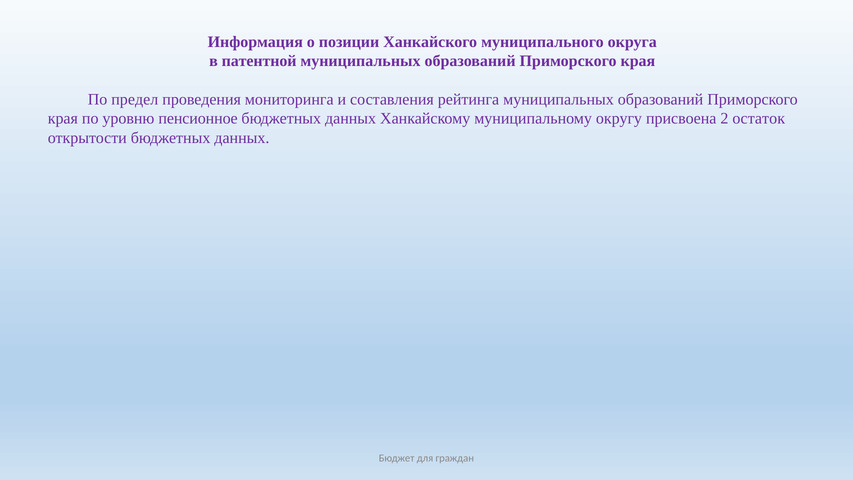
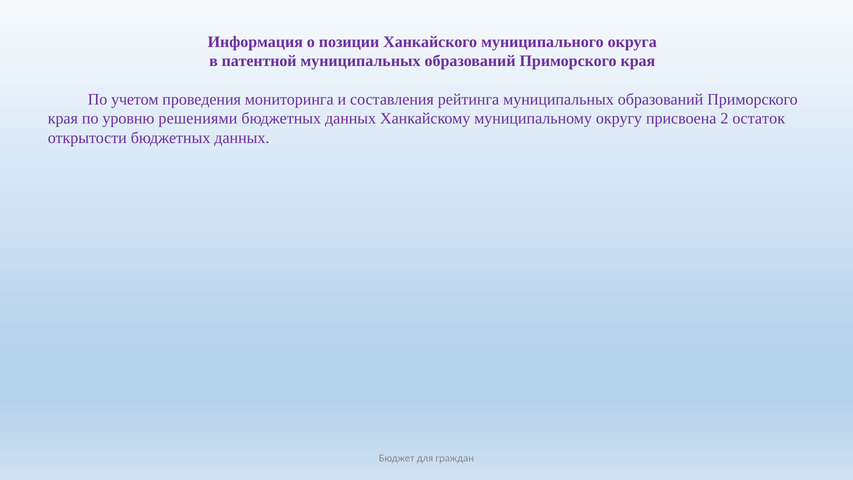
предел: предел -> учетом (135, 99)
пенсионное: пенсионное -> решениями (198, 119)
